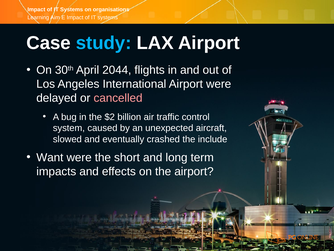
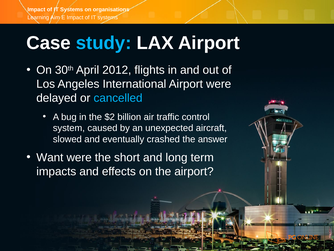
2044: 2044 -> 2012 (117, 70)
cancelled colour: pink -> light blue (118, 98)
include: include -> answer (213, 139)
